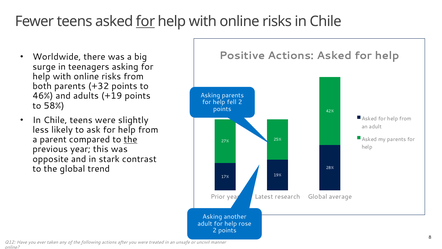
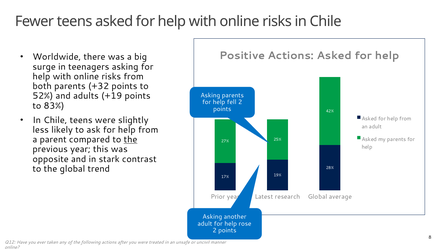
for underline: present -> none (145, 21)
46%: 46% -> 52% (43, 96)
58%: 58% -> 83% (54, 106)
